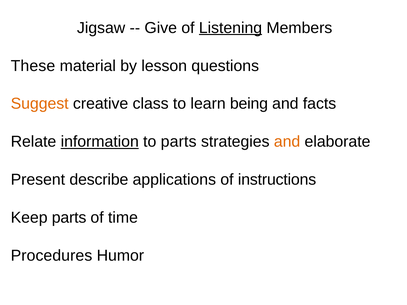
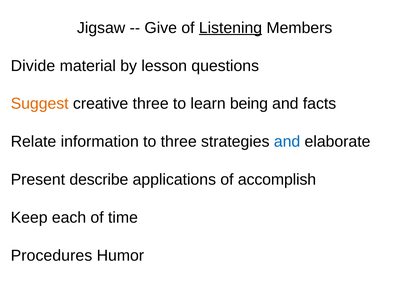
These: These -> Divide (33, 66)
creative class: class -> three (151, 104)
information underline: present -> none (100, 142)
to parts: parts -> three (179, 142)
and colour: orange -> blue (287, 142)
instructions: instructions -> accomplish (277, 180)
Keep parts: parts -> each (69, 218)
